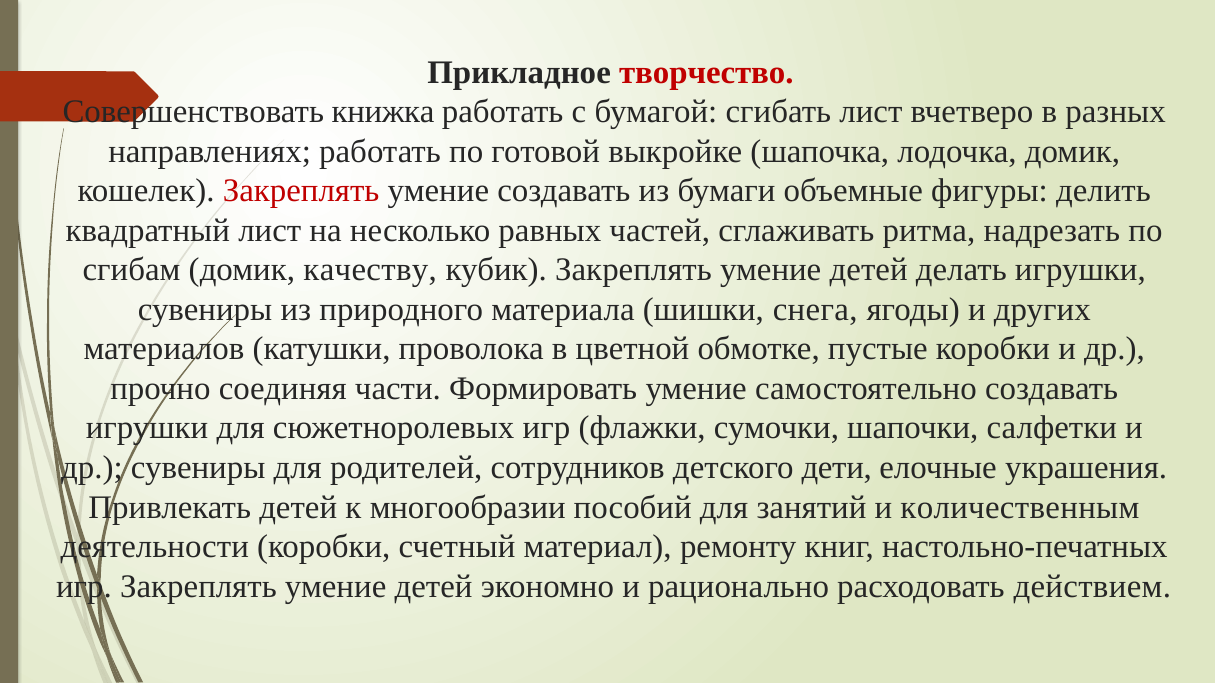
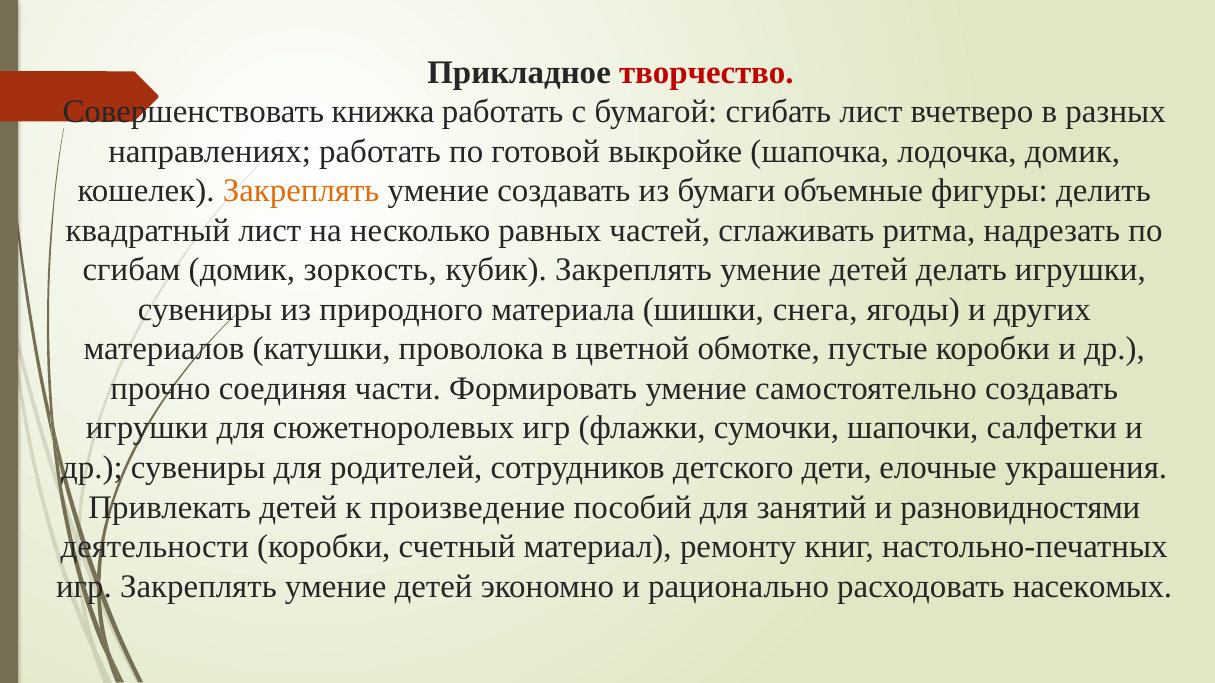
Закреплять colour: red -> orange (301, 191)
качеству: качеству -> зоркость (370, 270)
многообразии: многообразии -> произведение (468, 508)
количественным: количественным -> разновидностями (1020, 508)
действием: действием -> насекомых (1093, 587)
